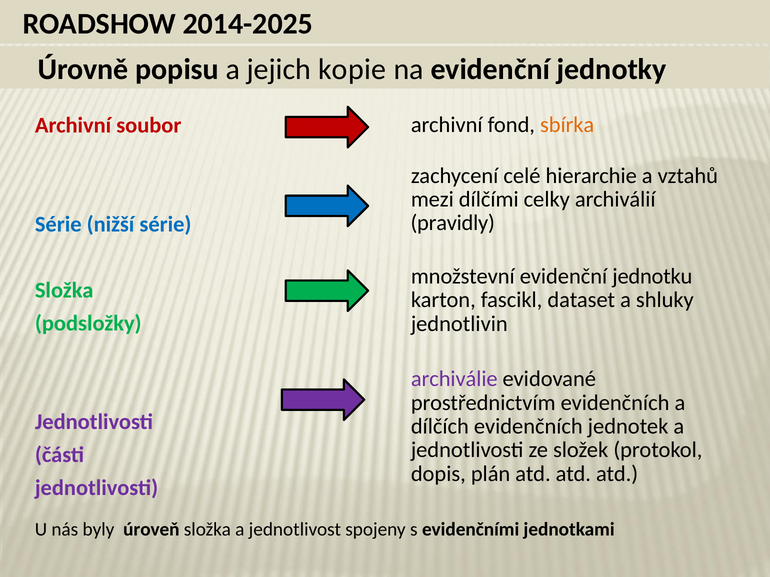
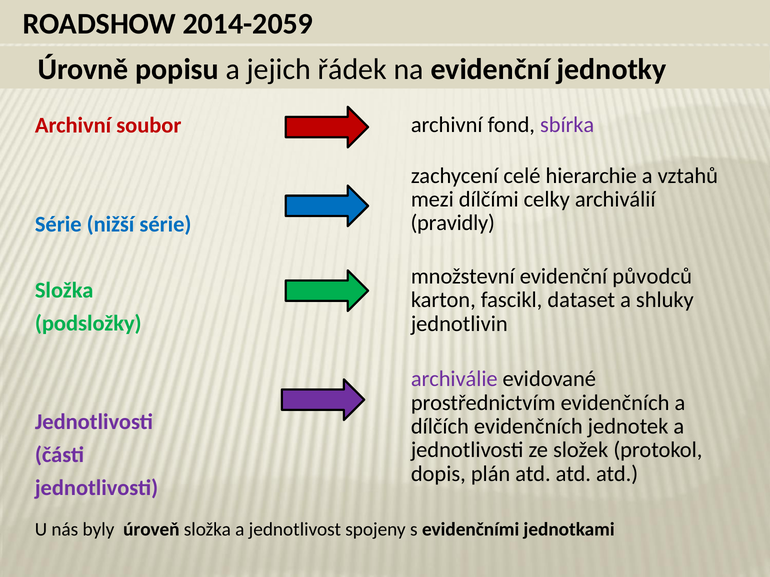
2014-2025: 2014-2025 -> 2014-2059 (248, 24)
kopie: kopie -> řádek (352, 69)
sbírka colour: orange -> purple (567, 125)
jednotku: jednotku -> původců (652, 276)
